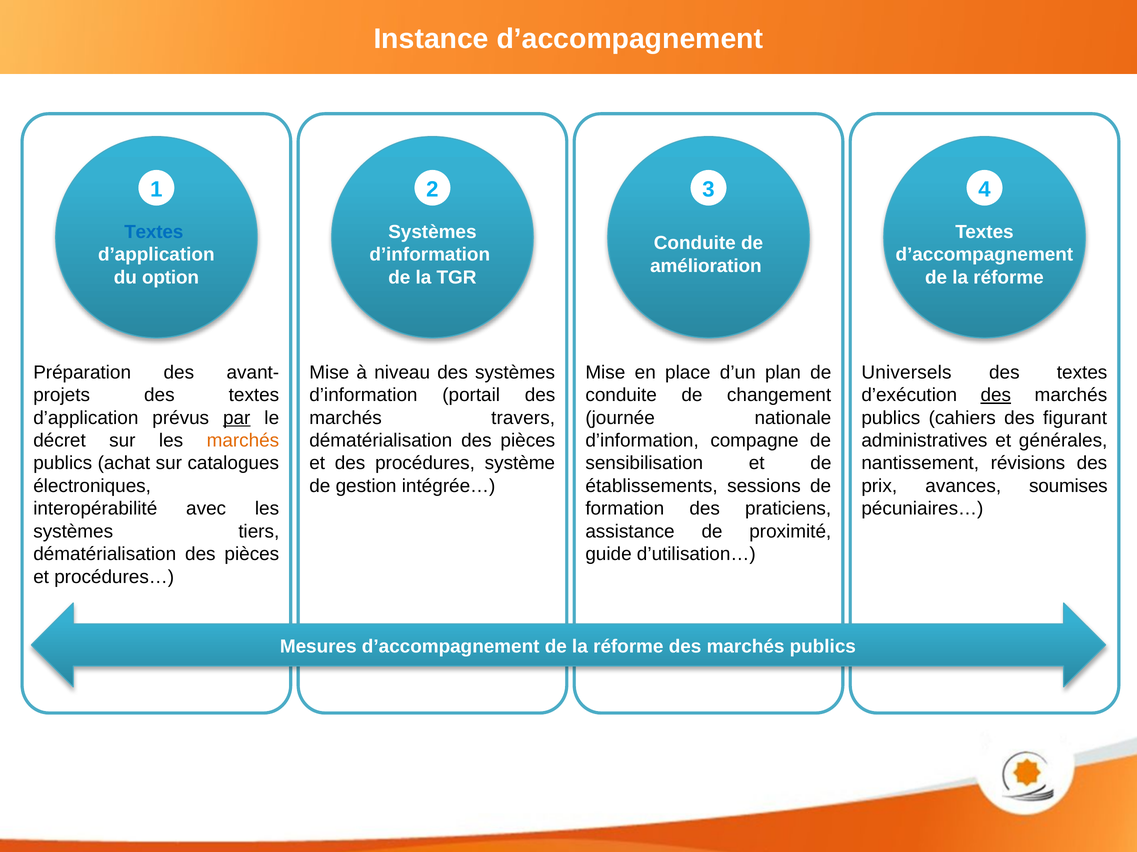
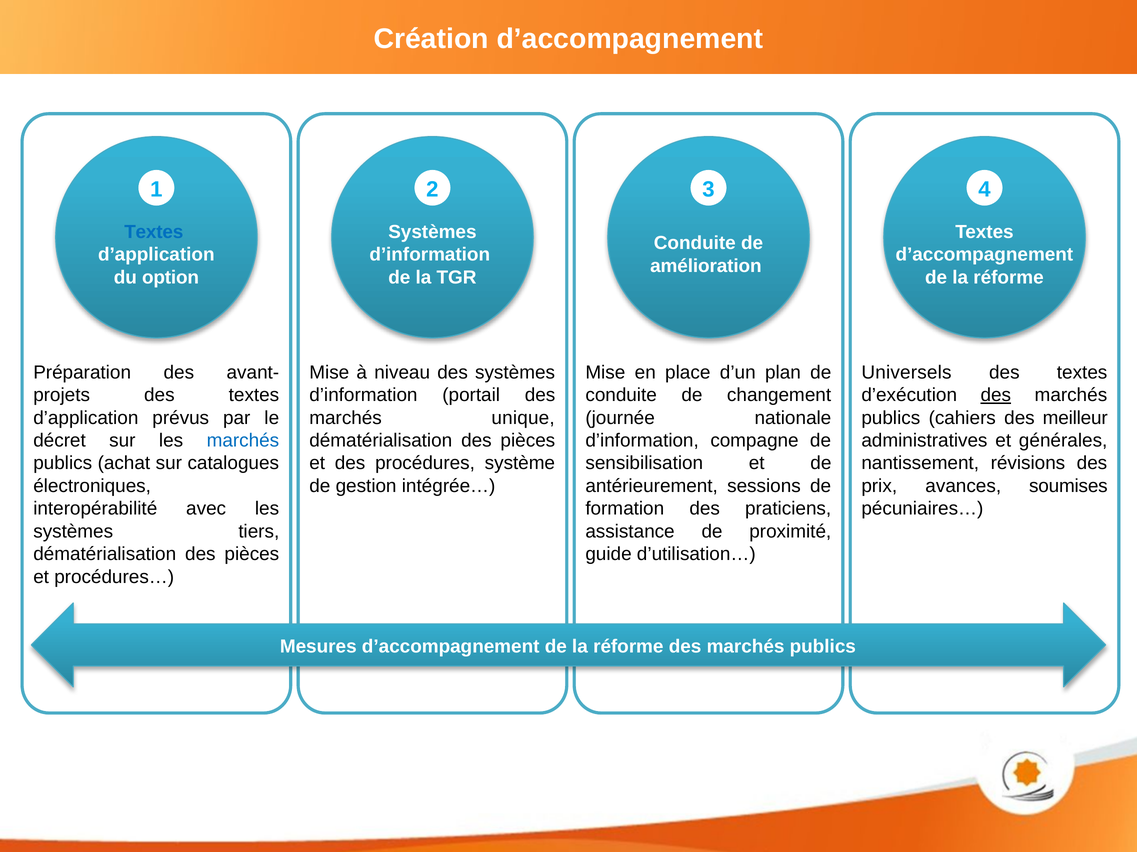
Instance: Instance -> Création (431, 39)
par underline: present -> none (237, 418)
travers: travers -> unique (523, 418)
figurant: figurant -> meilleur (1075, 418)
marchés colour: orange -> blue (243, 441)
établissements: établissements -> antérieurement (652, 486)
